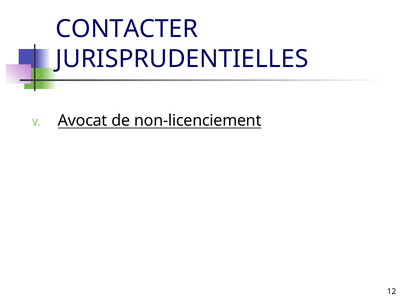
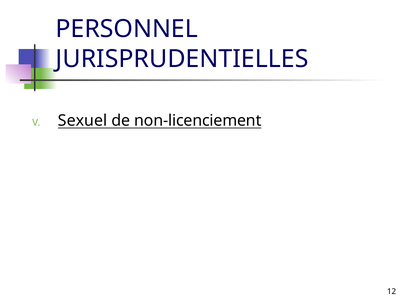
CONTACTER: CONTACTER -> PERSONNEL (127, 29)
Avocat: Avocat -> Sexuel (83, 121)
